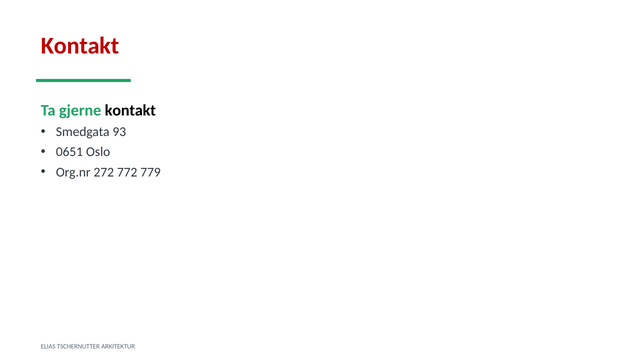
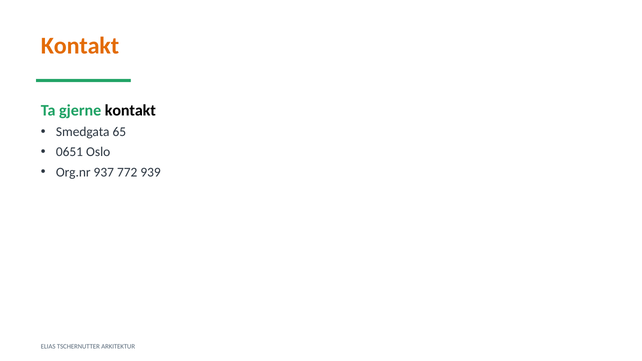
Kontakt colour: red -> orange (80, 46)
93: 93 -> 65 (119, 132)
272: 272 -> 937 (104, 172)
779: 779 -> 939 (151, 172)
